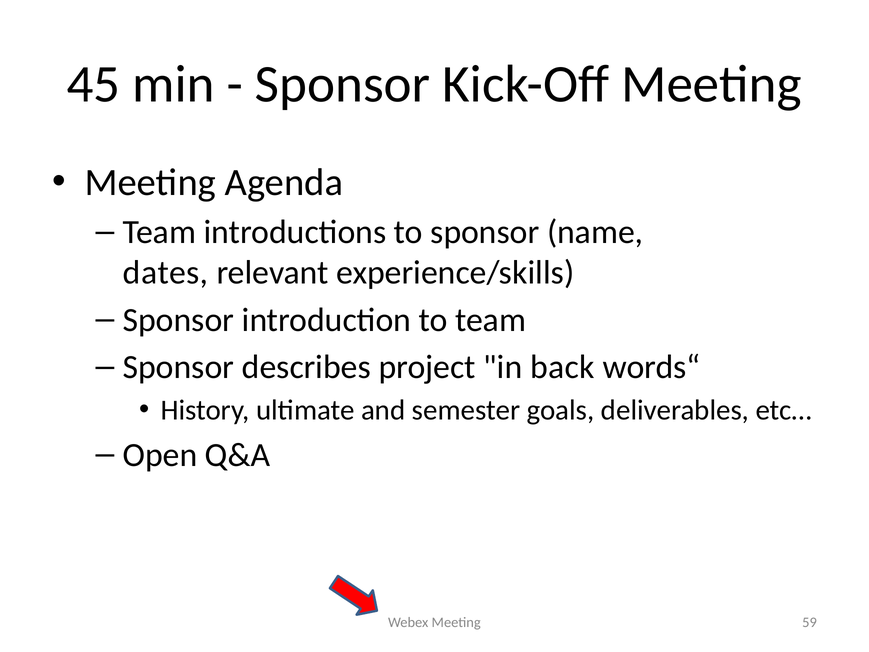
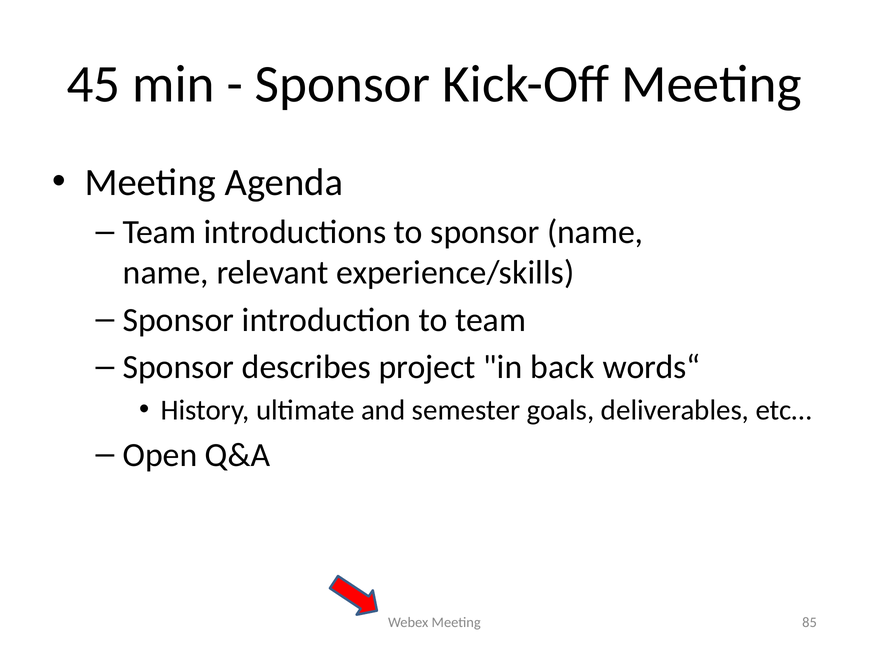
dates: dates -> name (166, 273)
59: 59 -> 85 (810, 622)
